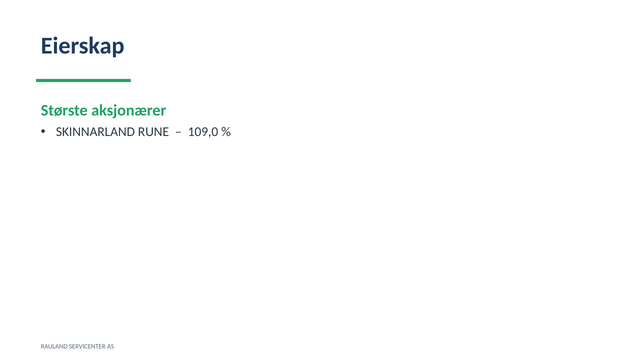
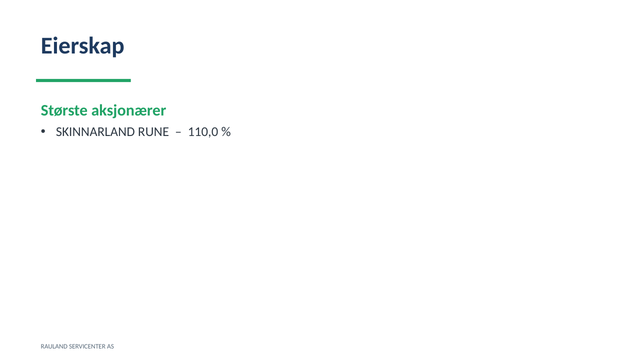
109,0: 109,0 -> 110,0 (203, 132)
